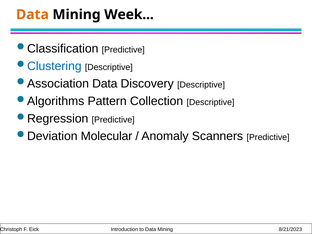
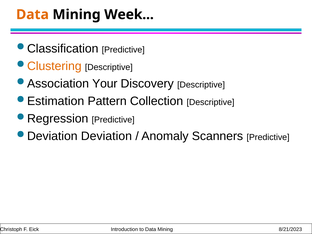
Clustering colour: blue -> orange (54, 66)
Association Data: Data -> Your (105, 84)
Algorithms: Algorithms -> Estimation (56, 101)
Deviation Molecular: Molecular -> Deviation (106, 136)
